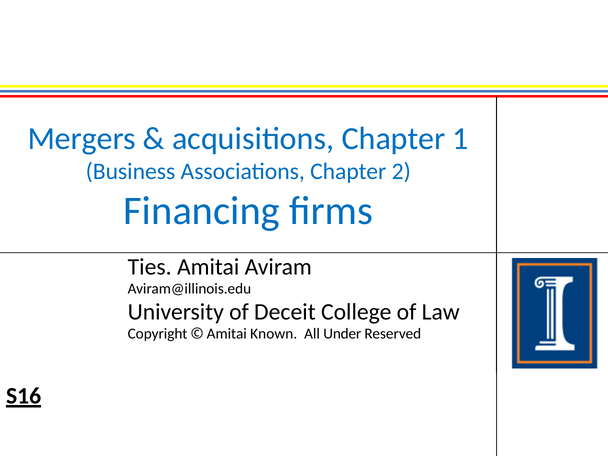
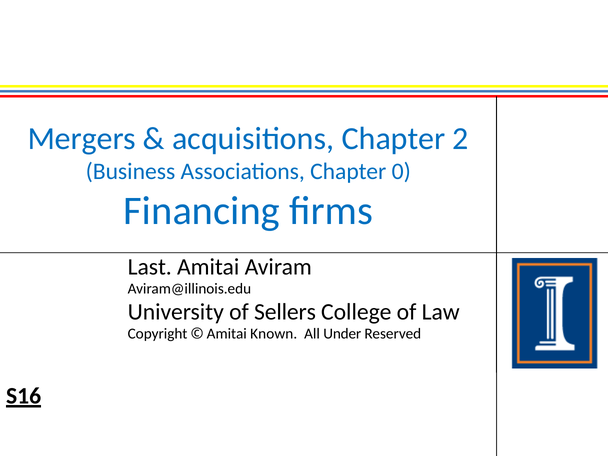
1: 1 -> 2 (461, 139)
2: 2 -> 0 (401, 171)
Ties: Ties -> Last (150, 267)
Deceit: Deceit -> Sellers (285, 312)
